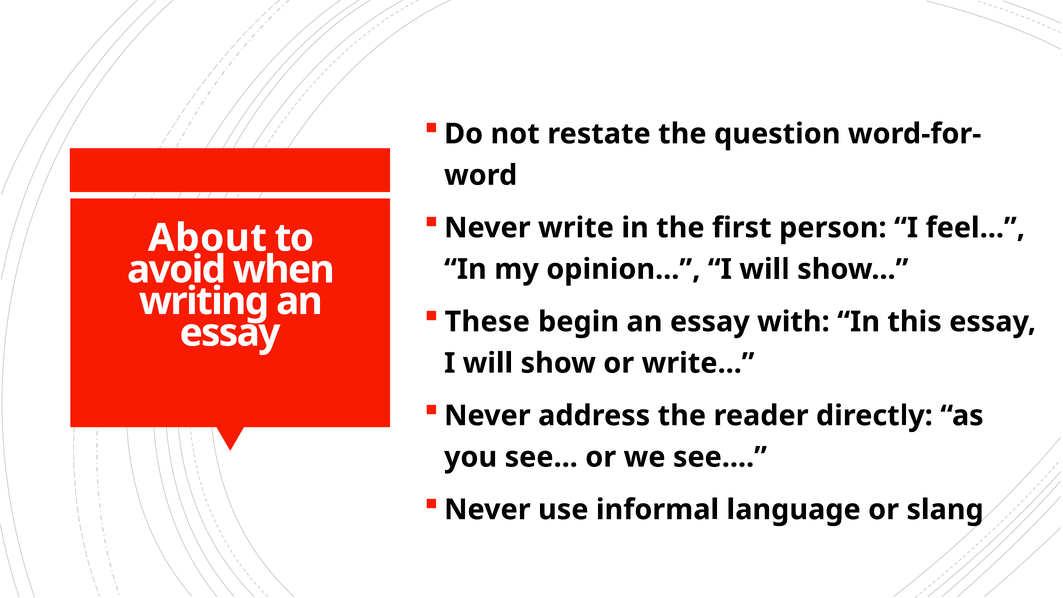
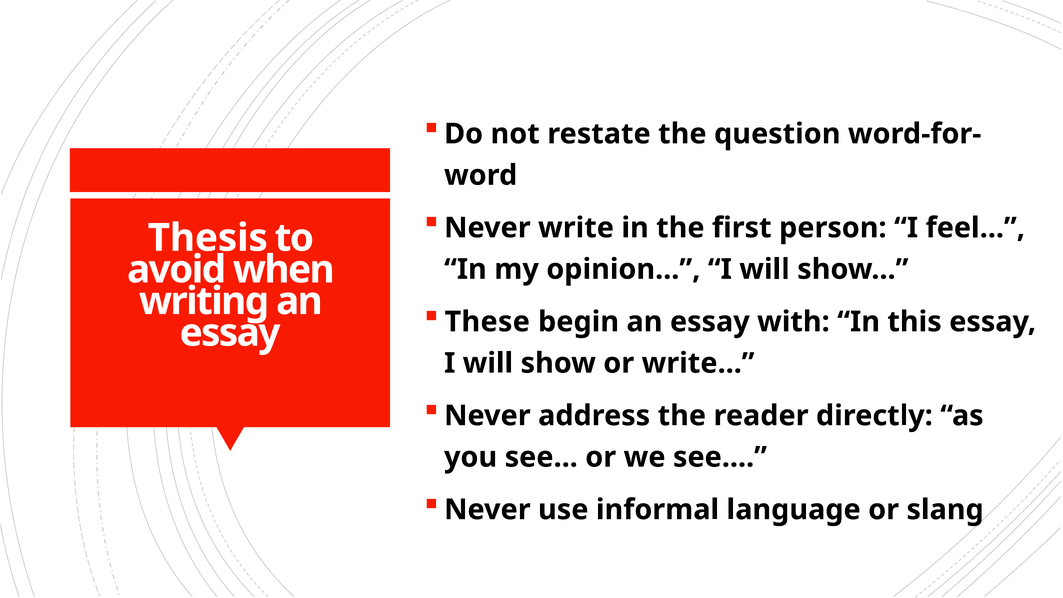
About: About -> Thesis (208, 238)
